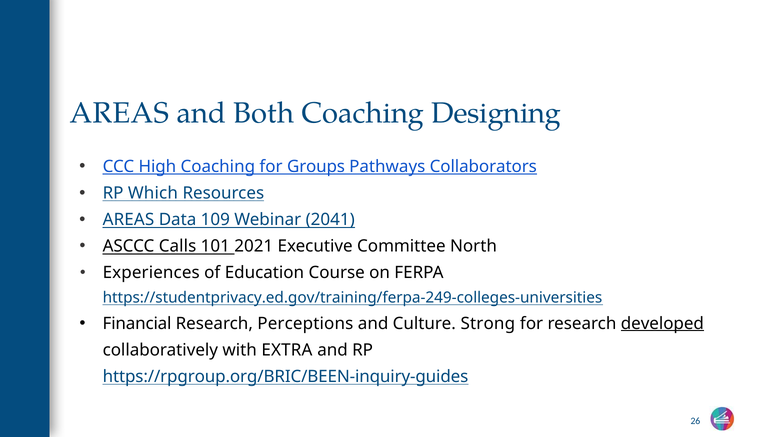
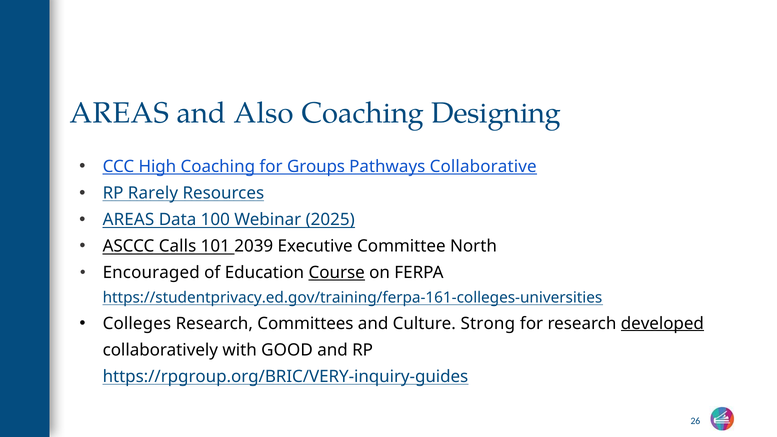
Both: Both -> Also (264, 113)
Collaborators: Collaborators -> Collaborative (483, 166)
Which: Which -> Rarely (153, 193)
109: 109 -> 100 (215, 220)
2041: 2041 -> 2025 (330, 220)
2021: 2021 -> 2039 (254, 246)
Experiences: Experiences -> Encouraged (151, 273)
Course underline: none -> present (337, 273)
https://studentprivacy.ed.gov/training/ferpa-249-colleges-universities: https://studentprivacy.ed.gov/training/ferpa-249-colleges-universities -> https://studentprivacy.ed.gov/training/ferpa-161-colleges-universities (352, 298)
Financial: Financial -> Colleges (137, 323)
Perceptions: Perceptions -> Committees (305, 323)
EXTRA: EXTRA -> GOOD (287, 350)
https://rpgroup.org/BRIC/BEEN-inquiry-guides: https://rpgroup.org/BRIC/BEEN-inquiry-guides -> https://rpgroup.org/BRIC/VERY-inquiry-guides (285, 377)
